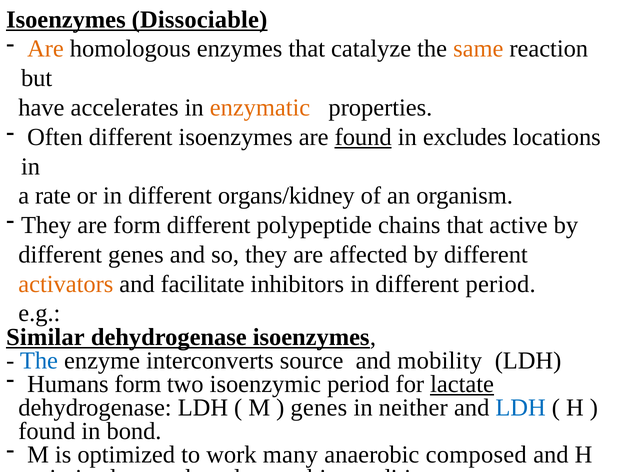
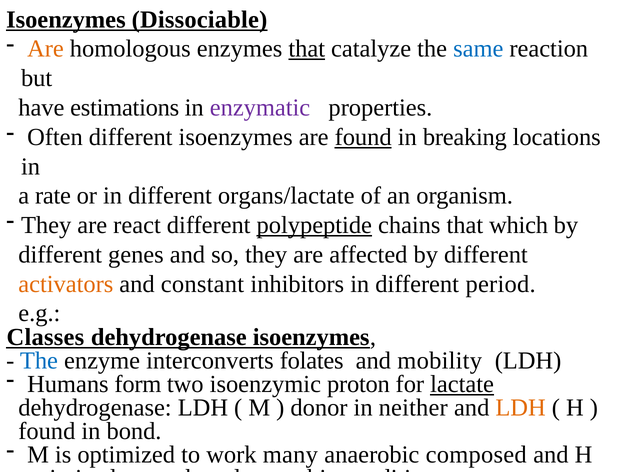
that underline: none -> present (307, 49)
same colour: orange -> blue (478, 49)
accelerates: accelerates -> estimations (125, 108)
enzymatic colour: orange -> purple (260, 108)
excludes: excludes -> breaking (465, 137)
organs/kidney: organs/kidney -> organs/lactate (286, 196)
are form: form -> react (137, 225)
polypeptide underline: none -> present (314, 225)
active: active -> which (519, 225)
facilitate: facilitate -> constant (202, 284)
Similar: Similar -> Classes (45, 337)
source: source -> folates (312, 361)
isoenzymic period: period -> proton (358, 384)
genes: genes -> donor (319, 408)
LDH colour: blue -> orange (521, 408)
